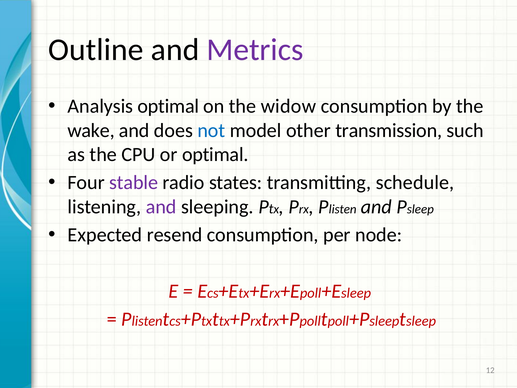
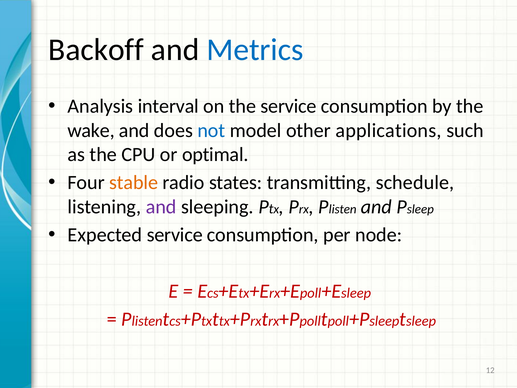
Outline: Outline -> Backoff (96, 50)
Metrics colour: purple -> blue (255, 50)
Analysis optimal: optimal -> interval (168, 106)
the widow: widow -> service (289, 106)
transmission: transmission -> applications (389, 130)
stable colour: purple -> orange (134, 183)
Expected resend: resend -> service (175, 235)
